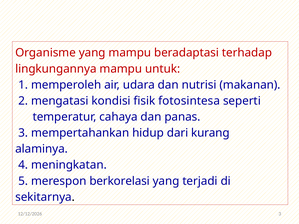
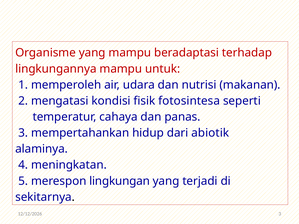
kurang: kurang -> abiotik (210, 133)
berkorelasi: berkorelasi -> lingkungan (120, 181)
